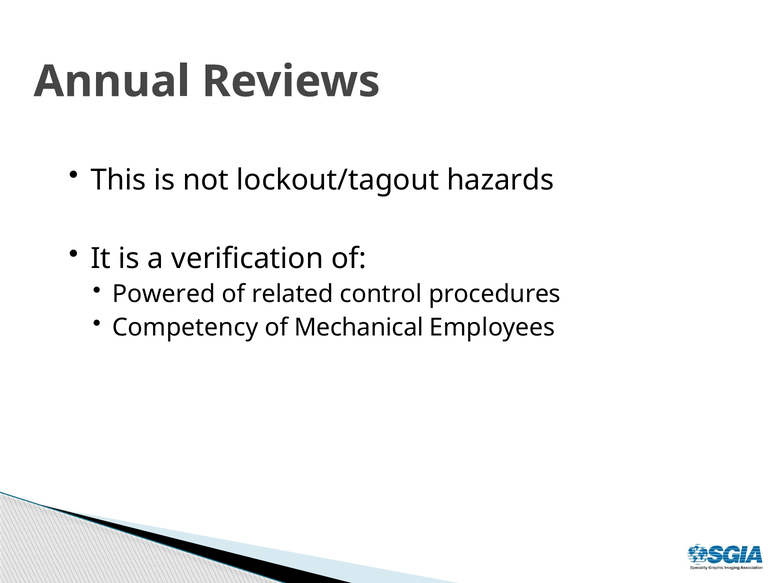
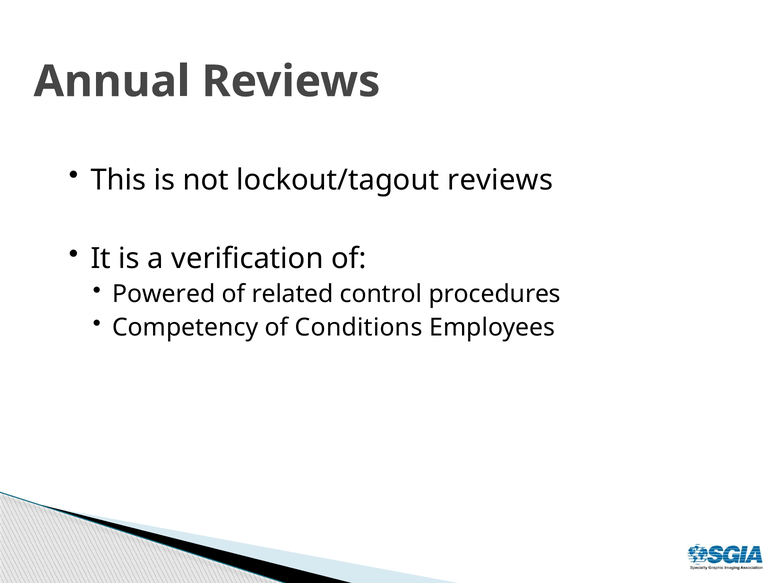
lockout/tagout hazards: hazards -> reviews (500, 180)
Mechanical: Mechanical -> Conditions (359, 327)
